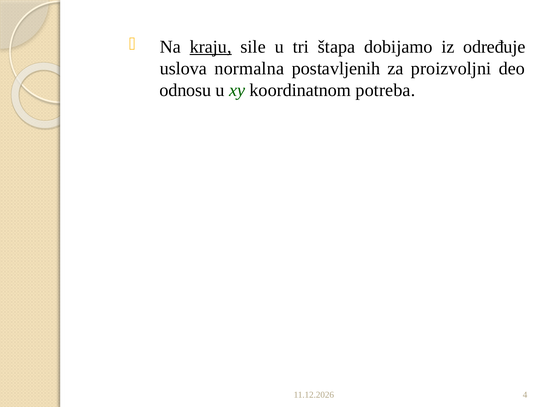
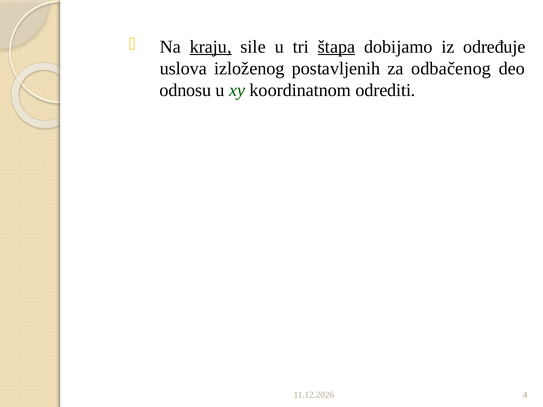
štapa underline: none -> present (337, 47)
normalna: normalna -> izloženog (249, 69)
proizvoljni: proizvoljni -> odbačenog (451, 69)
potreba: potreba -> odrediti (386, 90)
